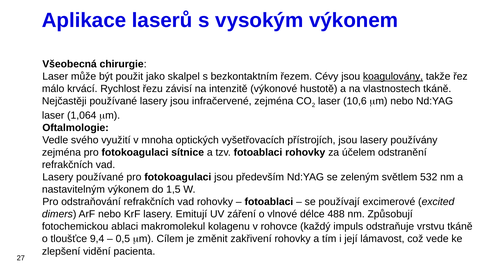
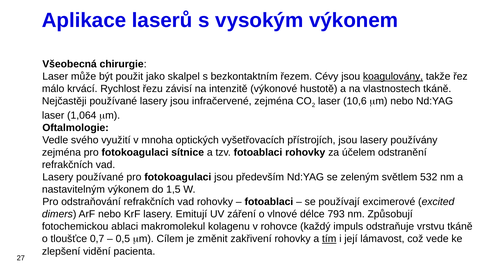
488: 488 -> 793 (336, 214)
9,4: 9,4 -> 0,7 (97, 239)
tím underline: none -> present (329, 239)
